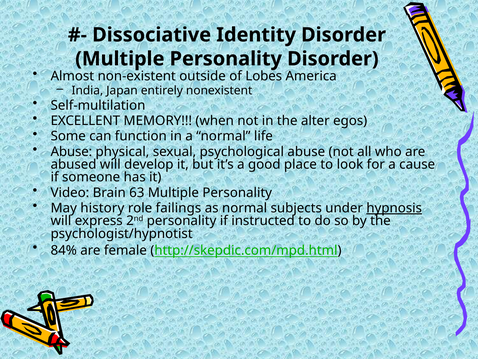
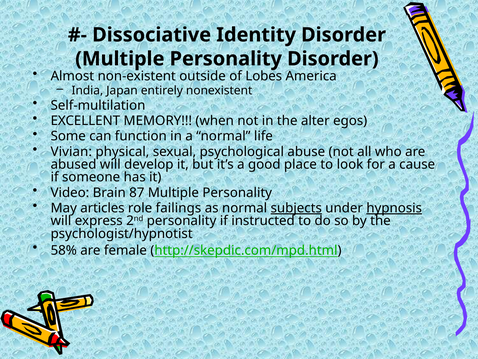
Abuse: Abuse -> Vivian (71, 151)
63: 63 -> 87 (137, 192)
history: history -> articles (102, 208)
subjects underline: none -> present (296, 208)
84%: 84% -> 58% (64, 250)
